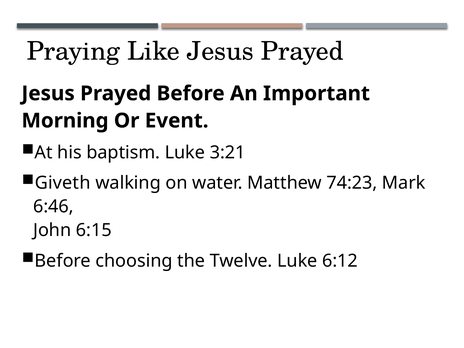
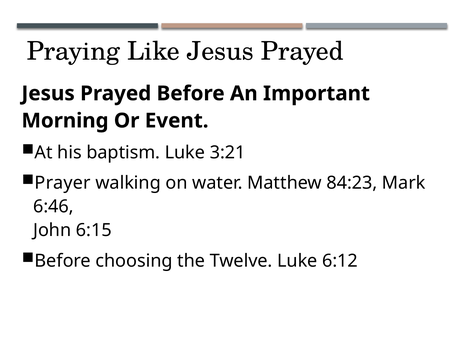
Giveth: Giveth -> Prayer (63, 183)
74:23: 74:23 -> 84:23 (352, 183)
